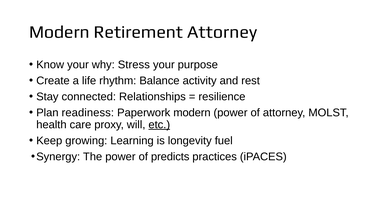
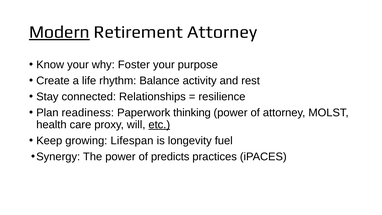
Modern underline: none -> present (59, 32)
Stress: Stress -> Foster (134, 65)
Paperwork modern: modern -> thinking (192, 113)
Learning: Learning -> Lifespan (132, 141)
